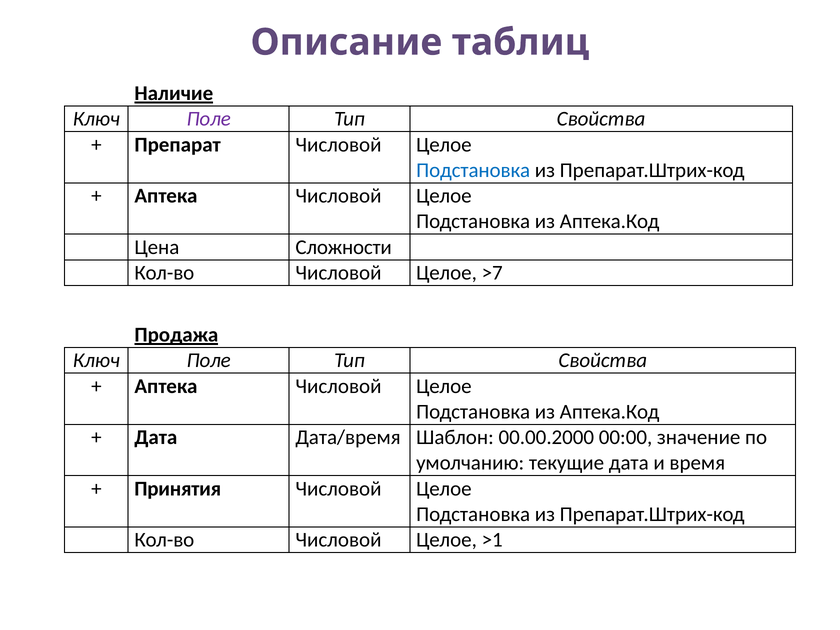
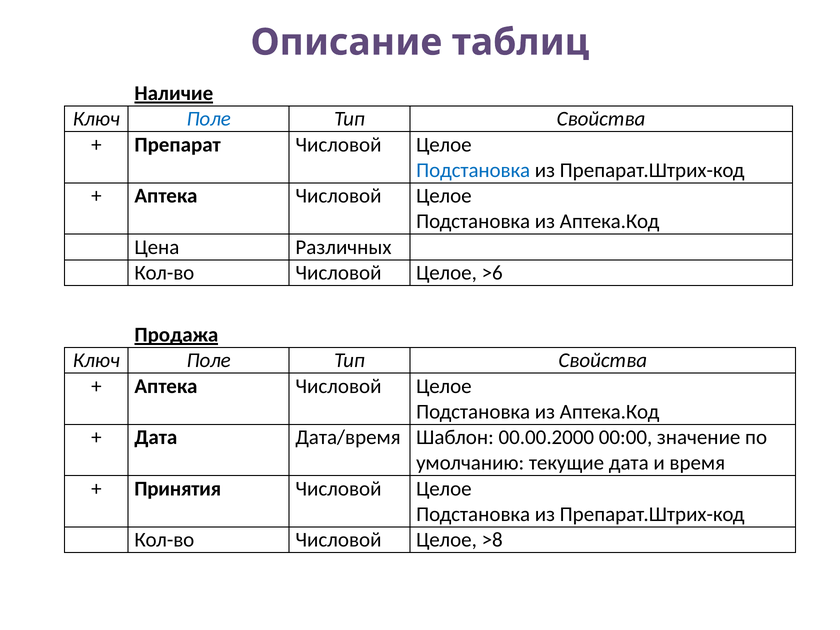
Поле colour: purple -> blue (209, 119)
Сложности: Сложности -> Различных (344, 247)
>7: >7 -> >6 (492, 273)
>1: >1 -> >8 (492, 540)
